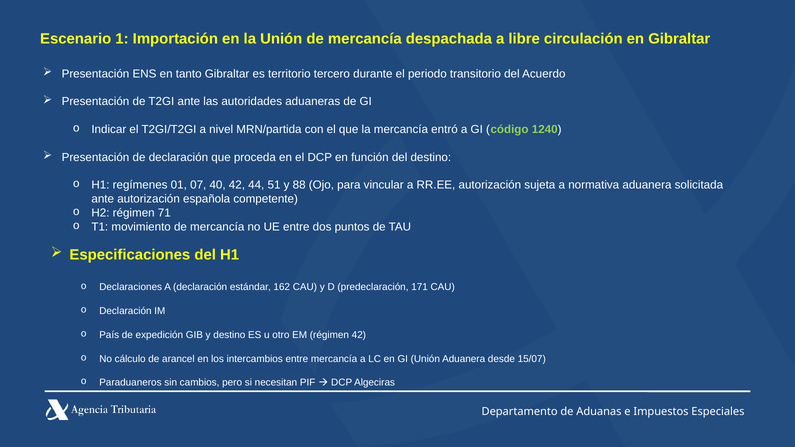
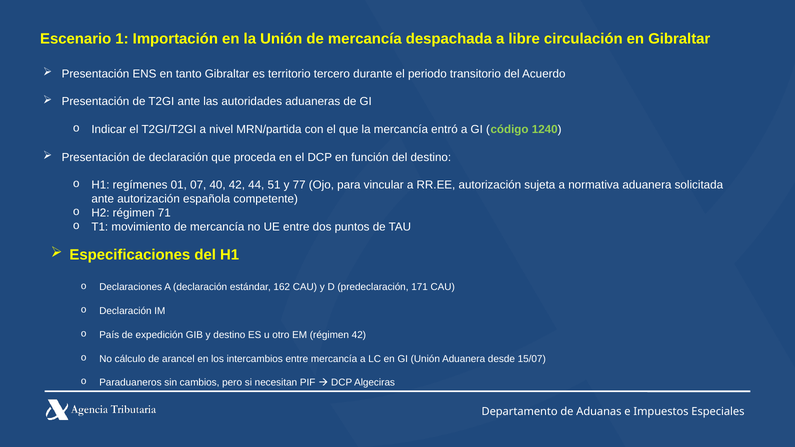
88: 88 -> 77 (299, 185)
